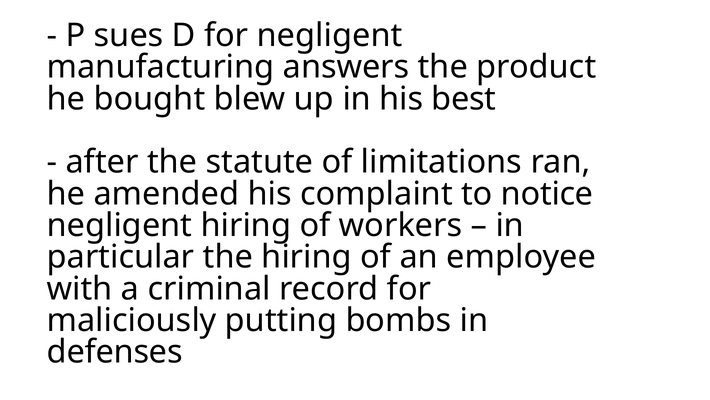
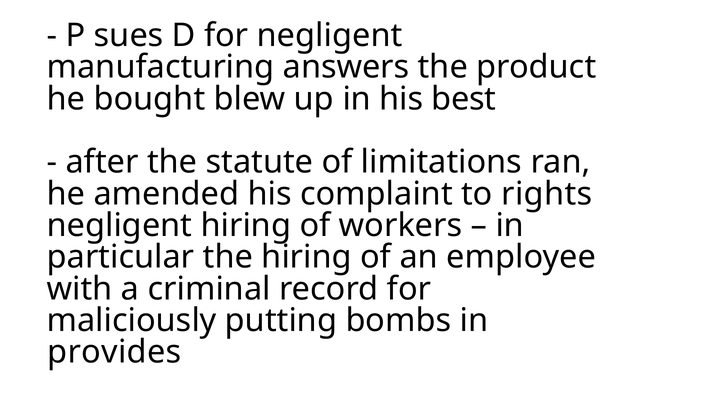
notice: notice -> rights (547, 194)
defenses: defenses -> provides (114, 352)
